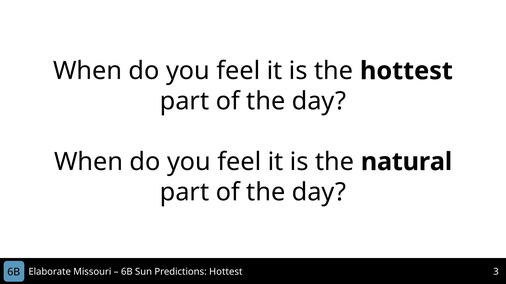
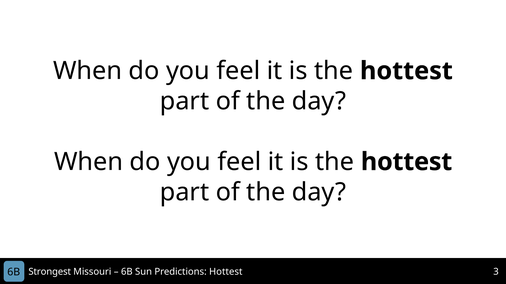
natural: natural -> hottest (407, 162)
Elaborate: Elaborate -> Strongest (50, 272)
